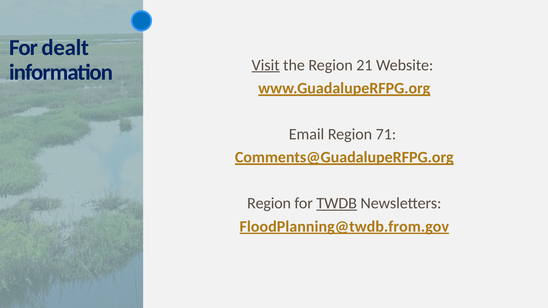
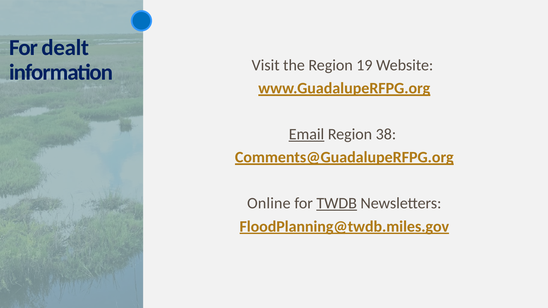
Visit underline: present -> none (266, 65)
21: 21 -> 19 (364, 65)
Email underline: none -> present (306, 134)
71: 71 -> 38 (386, 134)
Region: Region -> Online (269, 203)
FloodPlanning@twdb.from.gov: FloodPlanning@twdb.from.gov -> FloodPlanning@twdb.miles.gov (344, 227)
